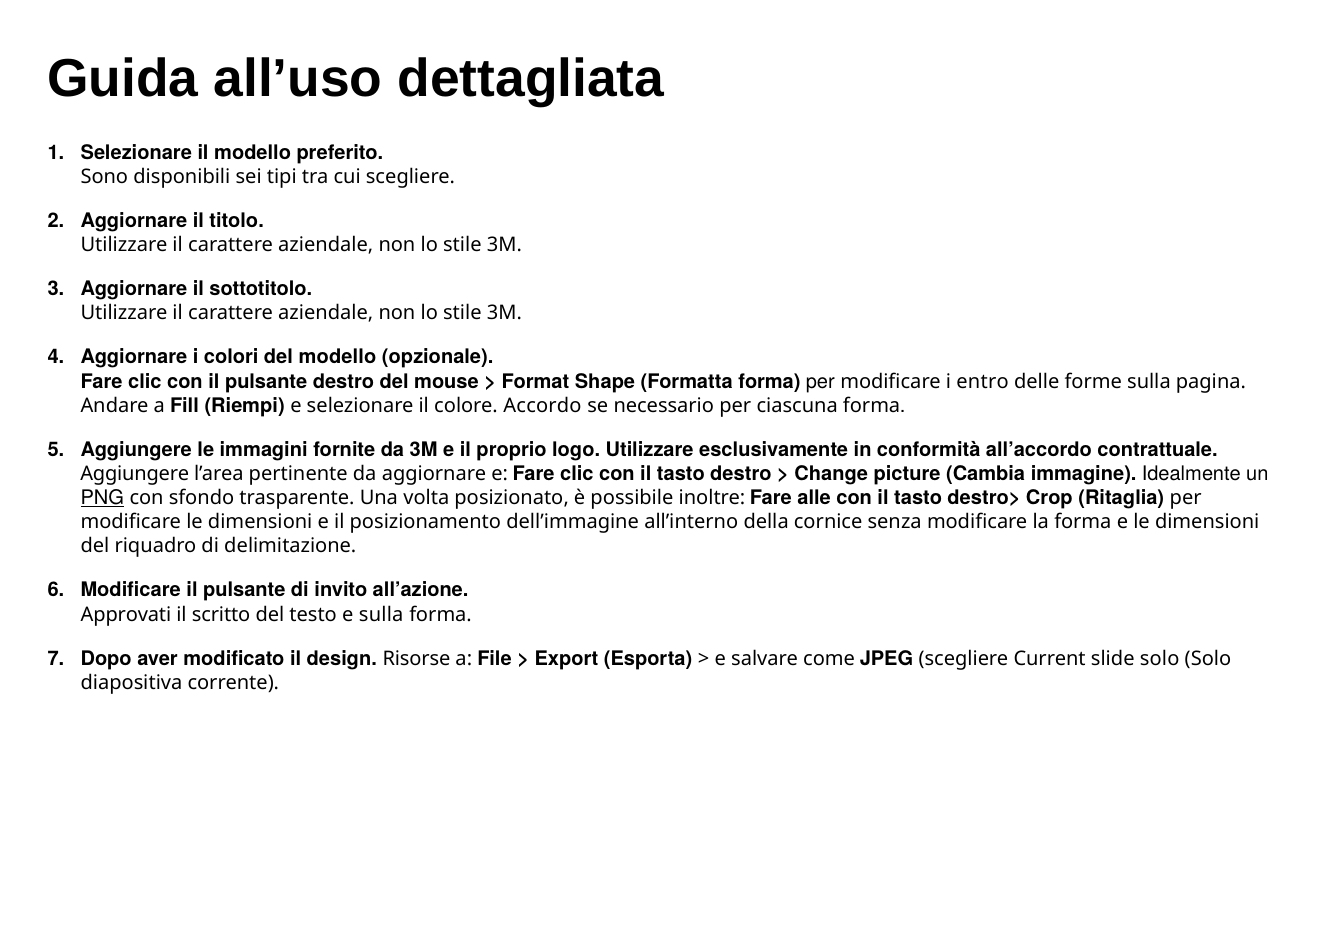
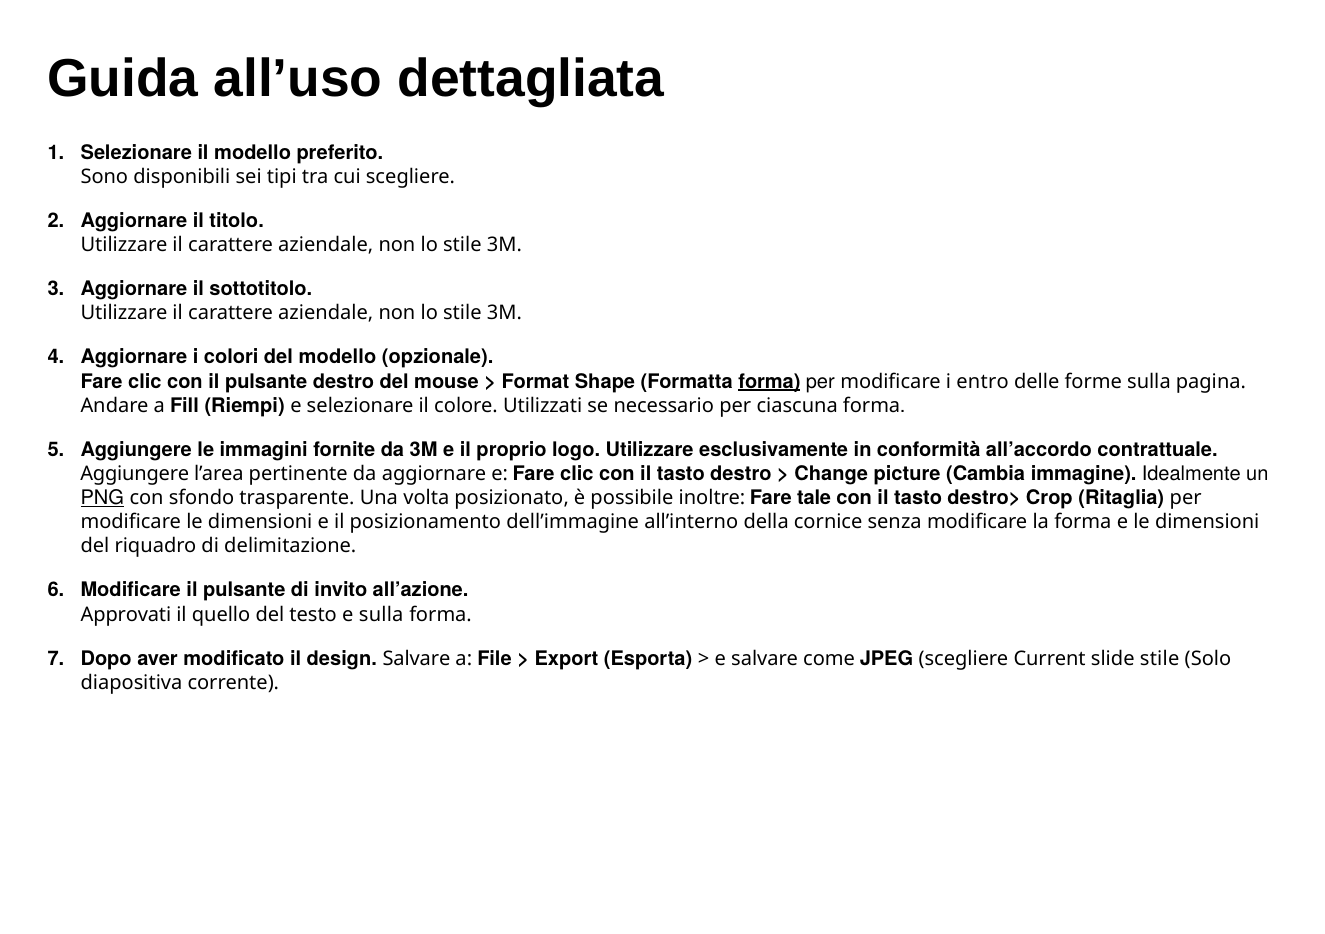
forma underline: none -> present (769, 381)
Accordo: Accordo -> Utilizzati (543, 405)
alle: alle -> tale (814, 498)
scritto: scritto -> quello (221, 614)
design Risorse: Risorse -> Salvare (416, 658)
slide solo: solo -> stile (1160, 658)
